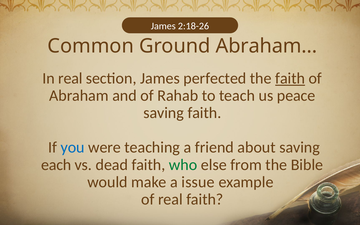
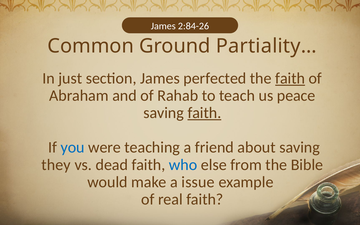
2:18-26: 2:18-26 -> 2:84-26 (193, 26)
Abraham…: Abraham… -> Partiality… (266, 46)
In real: real -> just (70, 78)
faith underline: none -> present (204, 113)
each: each -> they (56, 165)
who colour: green -> blue (183, 165)
